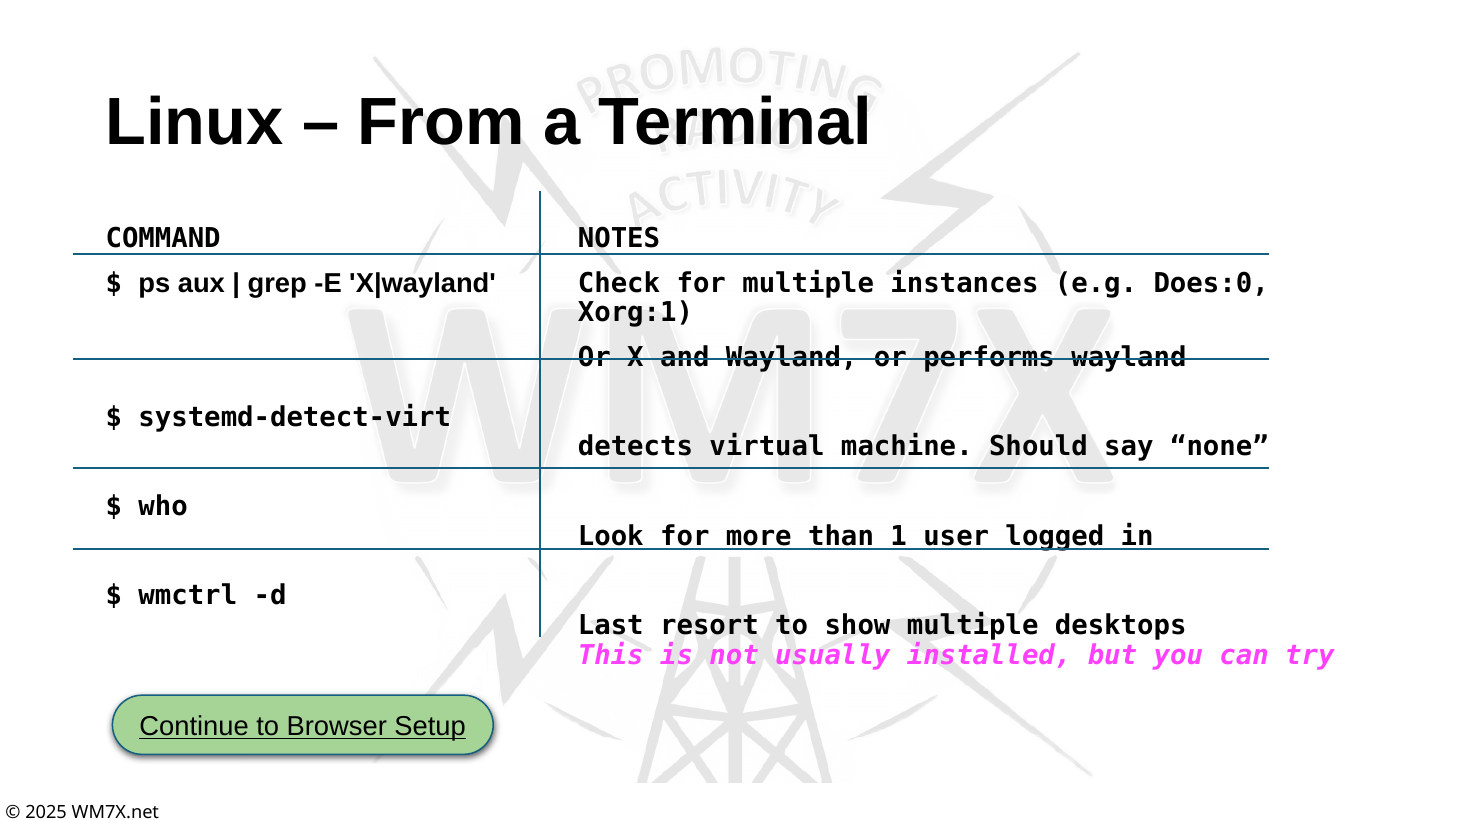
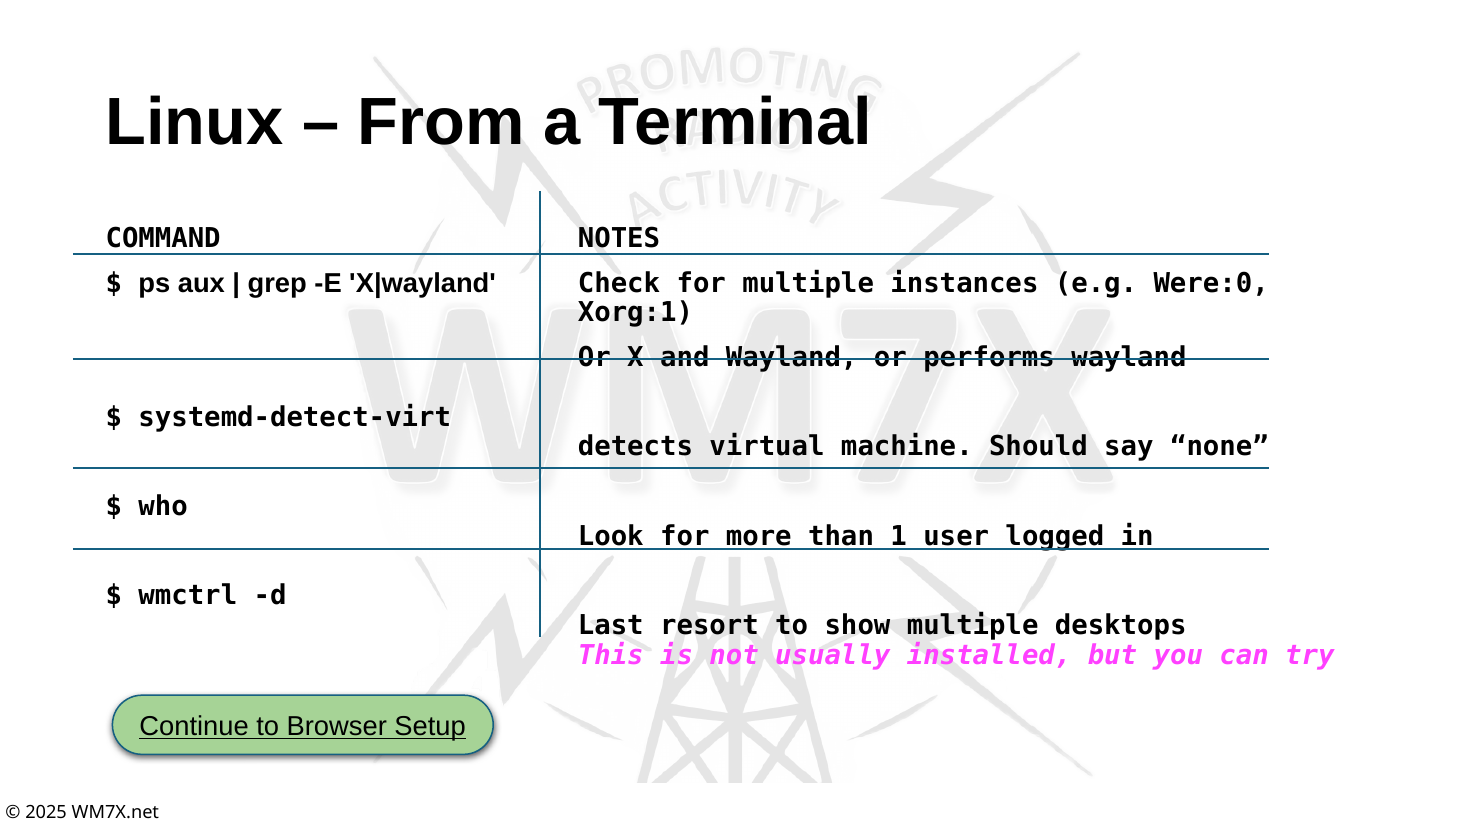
Does:0: Does:0 -> Were:0 (1211, 283)
